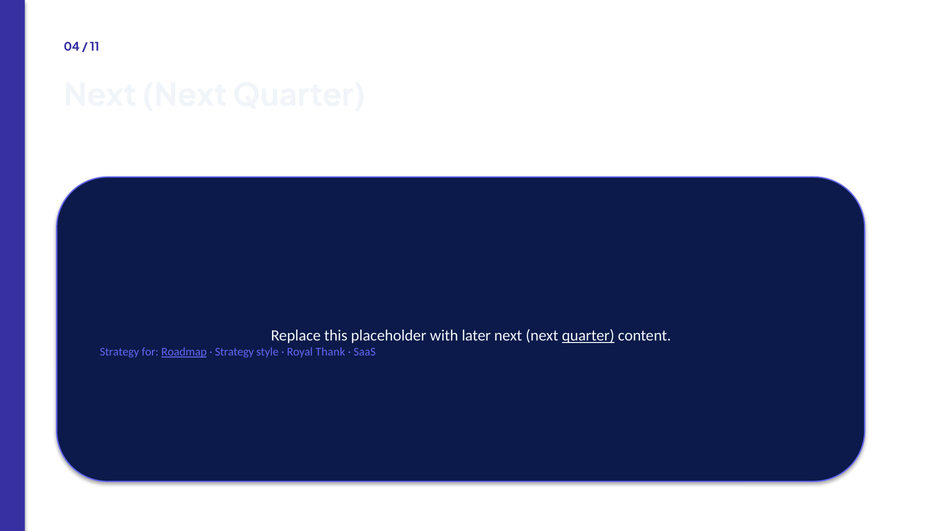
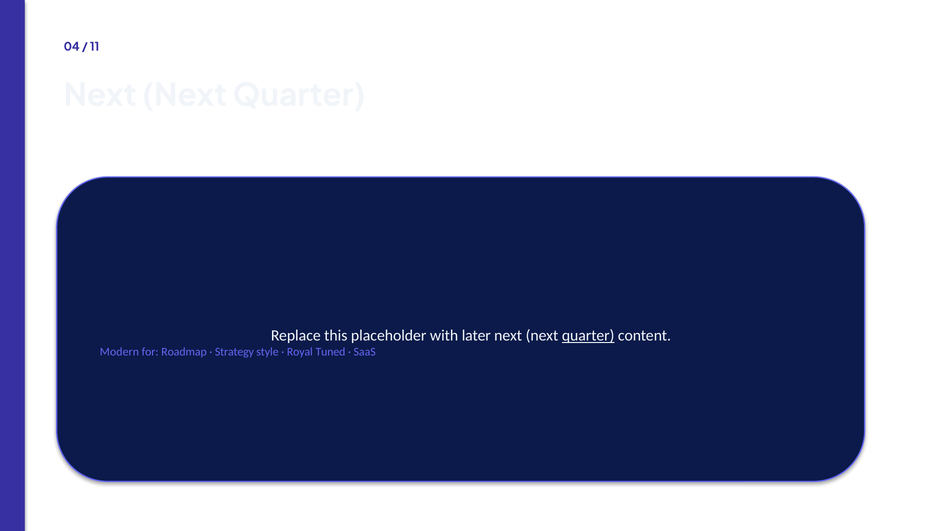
Strategy: Strategy -> Modern (119, 352)
Roadmap underline: present -> none (184, 352)
Thank: Thank -> Tuned (330, 352)
